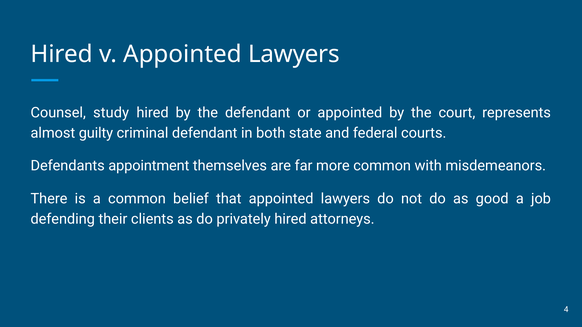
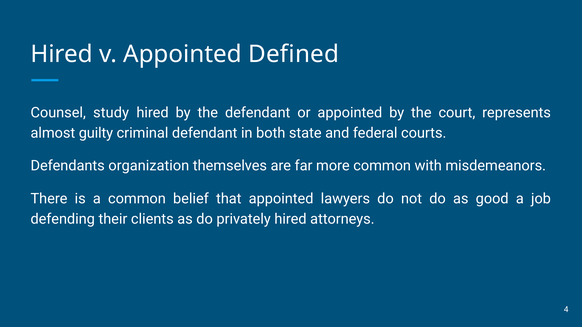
v Appointed Lawyers: Lawyers -> Defined (294, 54)
appointment: appointment -> organization (149, 166)
